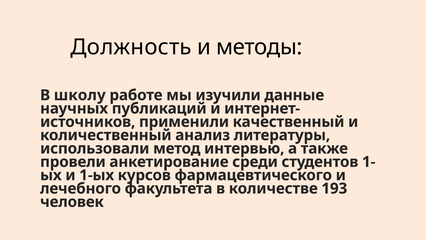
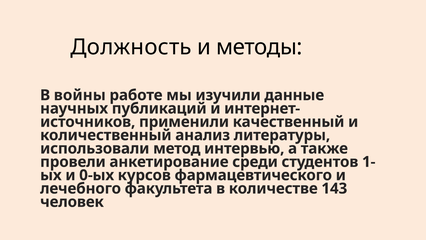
школу: школу -> войны (80, 95)
1-ых: 1-ых -> 0-ых (97, 175)
193: 193 -> 143 (334, 188)
